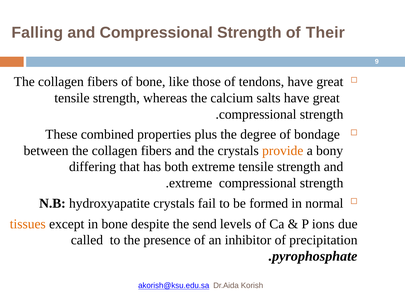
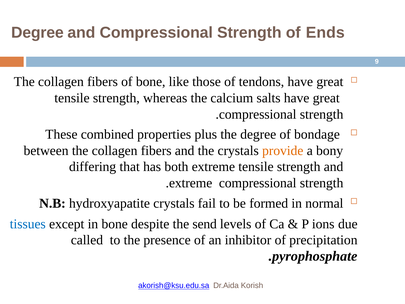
Falling: Falling -> Degree (37, 33)
Their: Their -> Ends (325, 33)
tissues colour: orange -> blue (28, 224)
